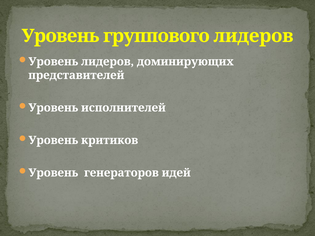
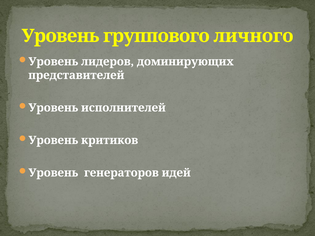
группового лидеров: лидеров -> личного (254, 36)
